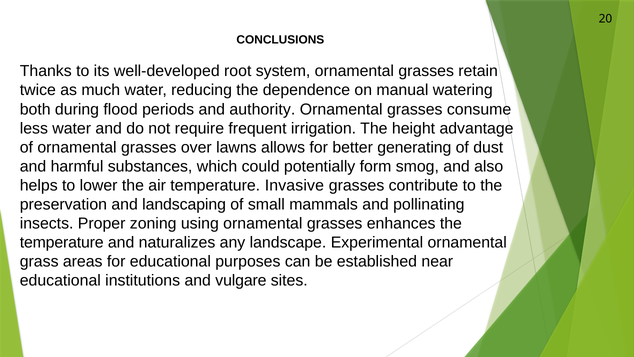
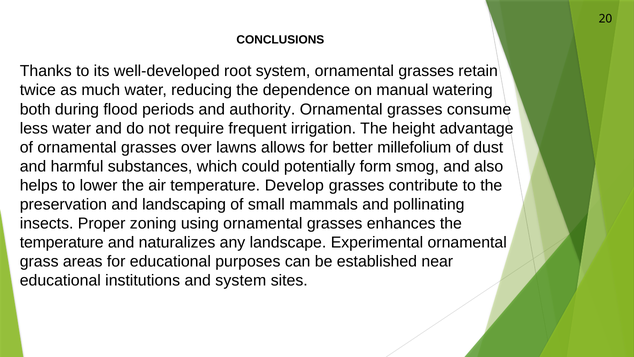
generating: generating -> millefolium (414, 147)
Invasive: Invasive -> Develop (294, 185)
and vulgare: vulgare -> system (241, 280)
